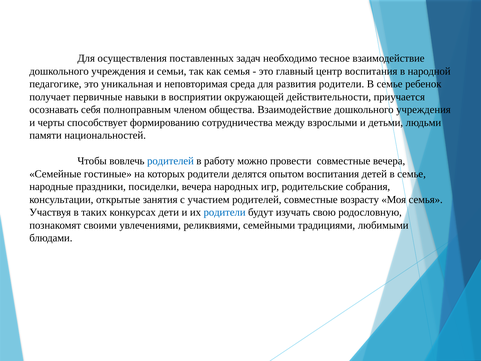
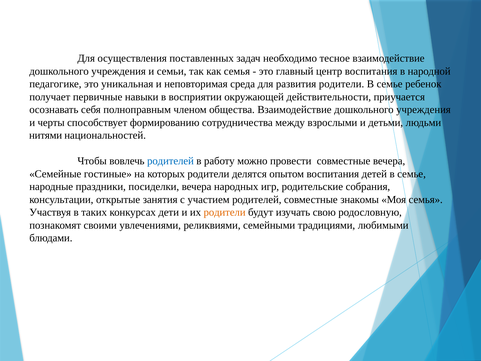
памяти: памяти -> нитями (46, 135)
возрасту: возрасту -> знакомы (360, 199)
родители colour: blue -> orange (225, 212)
